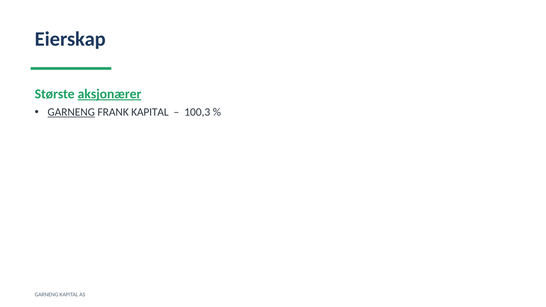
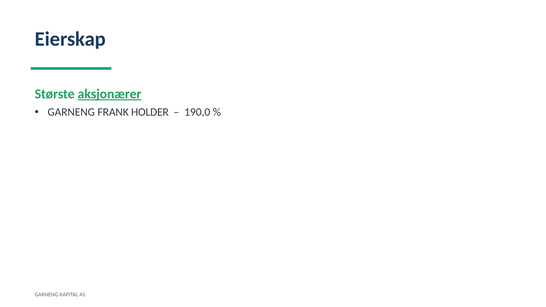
GARNENG underline: present -> none (71, 112)
FRANK KAPITAL: KAPITAL -> HOLDER (150, 112)
100,3: 100,3 -> 190,0 (197, 112)
